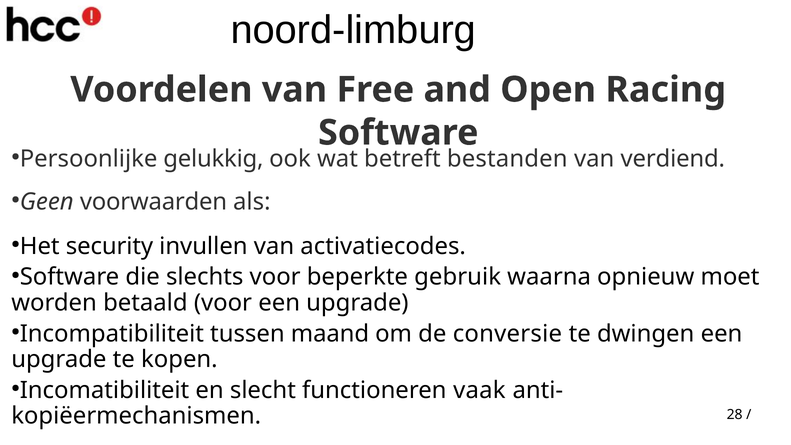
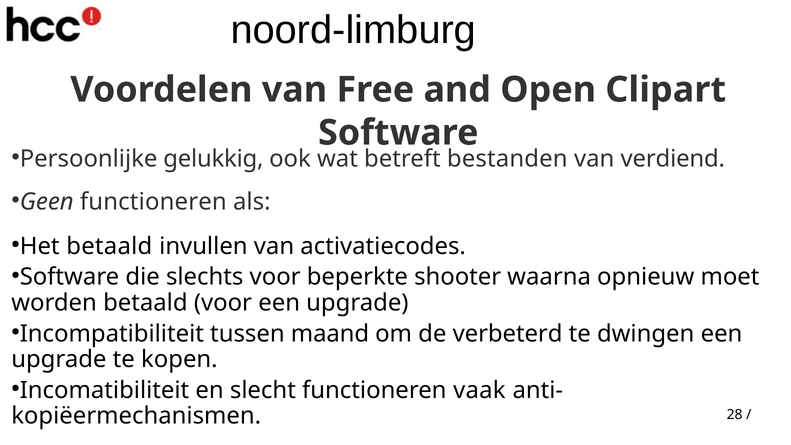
Racing: Racing -> Clipart (666, 90)
voorwaarden: voorwaarden -> functioneren (153, 202)
security: security -> betaald (109, 246)
gebruik: gebruik -> shooter (458, 277)
conversie: conversie -> verbeterd (508, 334)
